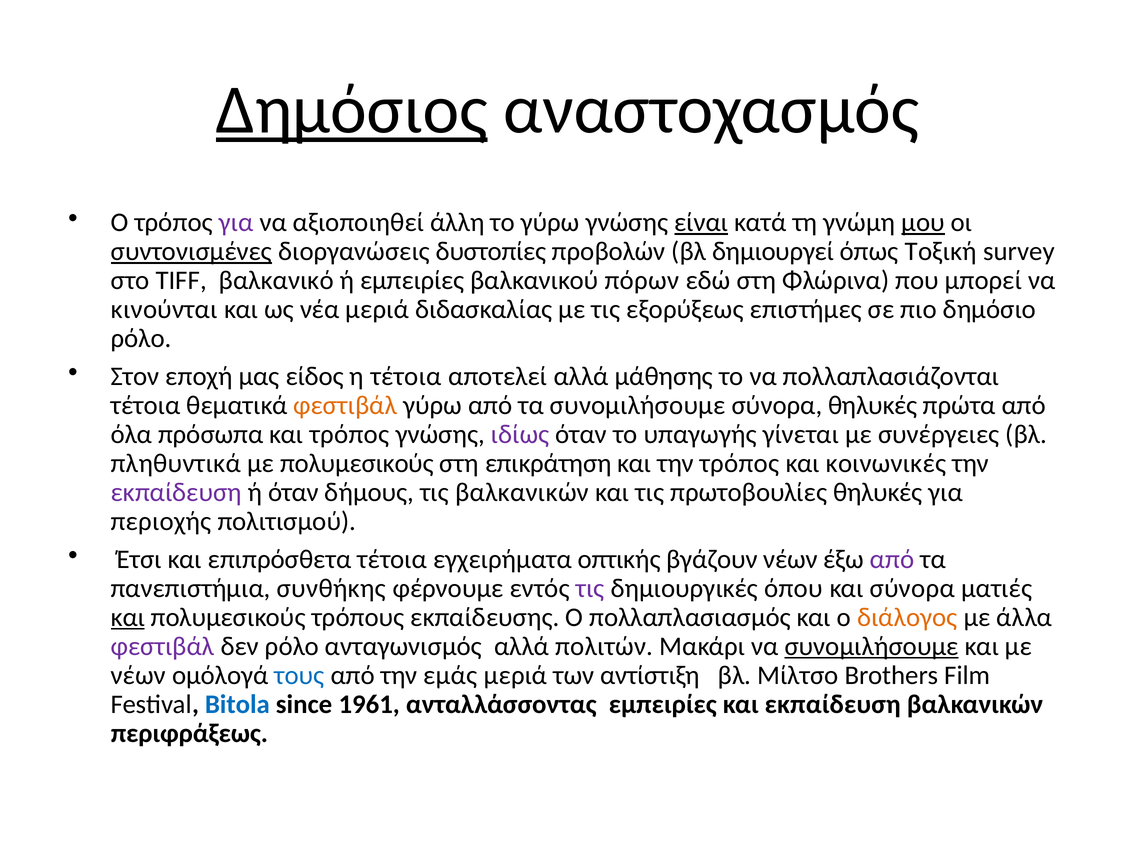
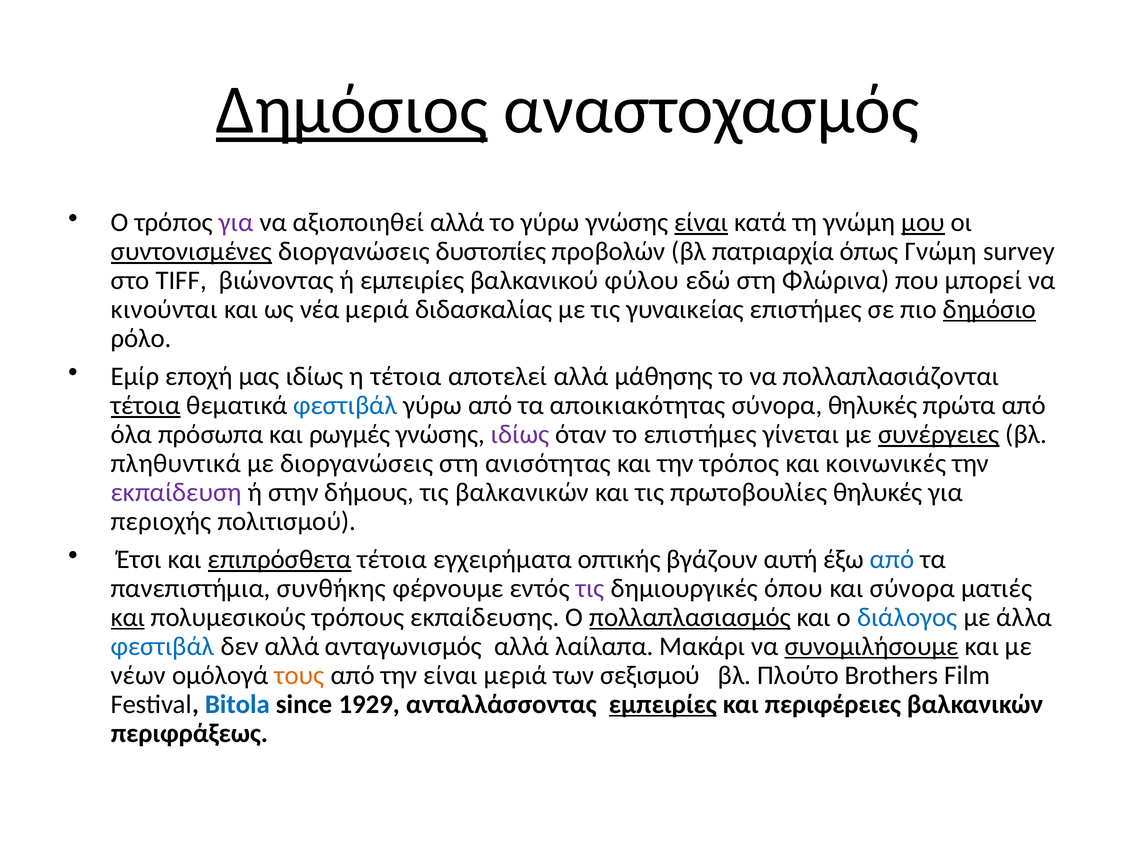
αξιοποιηθεί άλλη: άλλη -> αλλά (457, 222)
δημιουργεί: δημιουργεί -> πατριαρχία (773, 251)
όπως Τοξική: Τοξική -> Γνώμη (941, 251)
βαλκανικό: βαλκανικό -> βιώνοντας (276, 280)
πόρων: πόρων -> φύλου (642, 280)
εξορύξεως: εξορύξεως -> γυναικείας (685, 309)
δημόσιο underline: none -> present (990, 309)
Στον: Στον -> Εμίρ (135, 376)
μας είδος: είδος -> ιδίως (315, 376)
τέτοια underline: none -> present (146, 405)
φεστιβάλ colour: orange -> blue (345, 405)
τα συνομιλήσουμε: συνομιλήσουμε -> αποικιακότητας (638, 405)
και τρόπος: τρόπος -> ρωγμές (350, 434)
το υπαγωγής: υπαγωγής -> επιστήμες (700, 434)
συνέργειες underline: none -> present (939, 434)
με πολυμεσικούς: πολυμεσικούς -> διοργανώσεις (357, 463)
επικράτηση: επικράτηση -> ανισότητας (548, 463)
ή όταν: όταν -> στην (293, 492)
επιπρόσθετα underline: none -> present (280, 559)
βγάζουν νέων: νέων -> αυτή (791, 559)
από colour: purple -> blue (892, 559)
πολλαπλασιασμός underline: none -> present (690, 617)
διάλογος colour: orange -> blue (907, 617)
φεστιβάλ colour: purple -> blue (163, 646)
δεν ρόλο: ρόλο -> αλλά (292, 646)
πολιτών: πολιτών -> λαίλαπα (604, 646)
τους colour: blue -> orange (299, 675)
την εμάς: εμάς -> είναι (451, 675)
αντίστιξη: αντίστιξη -> σεξισμού (650, 675)
Μίλτσο: Μίλτσο -> Πλούτο (798, 675)
1961: 1961 -> 1929 (369, 704)
εμπειρίες underline: none -> present (663, 704)
και εκπαίδευση: εκπαίδευση -> περιφέρειες (833, 704)
